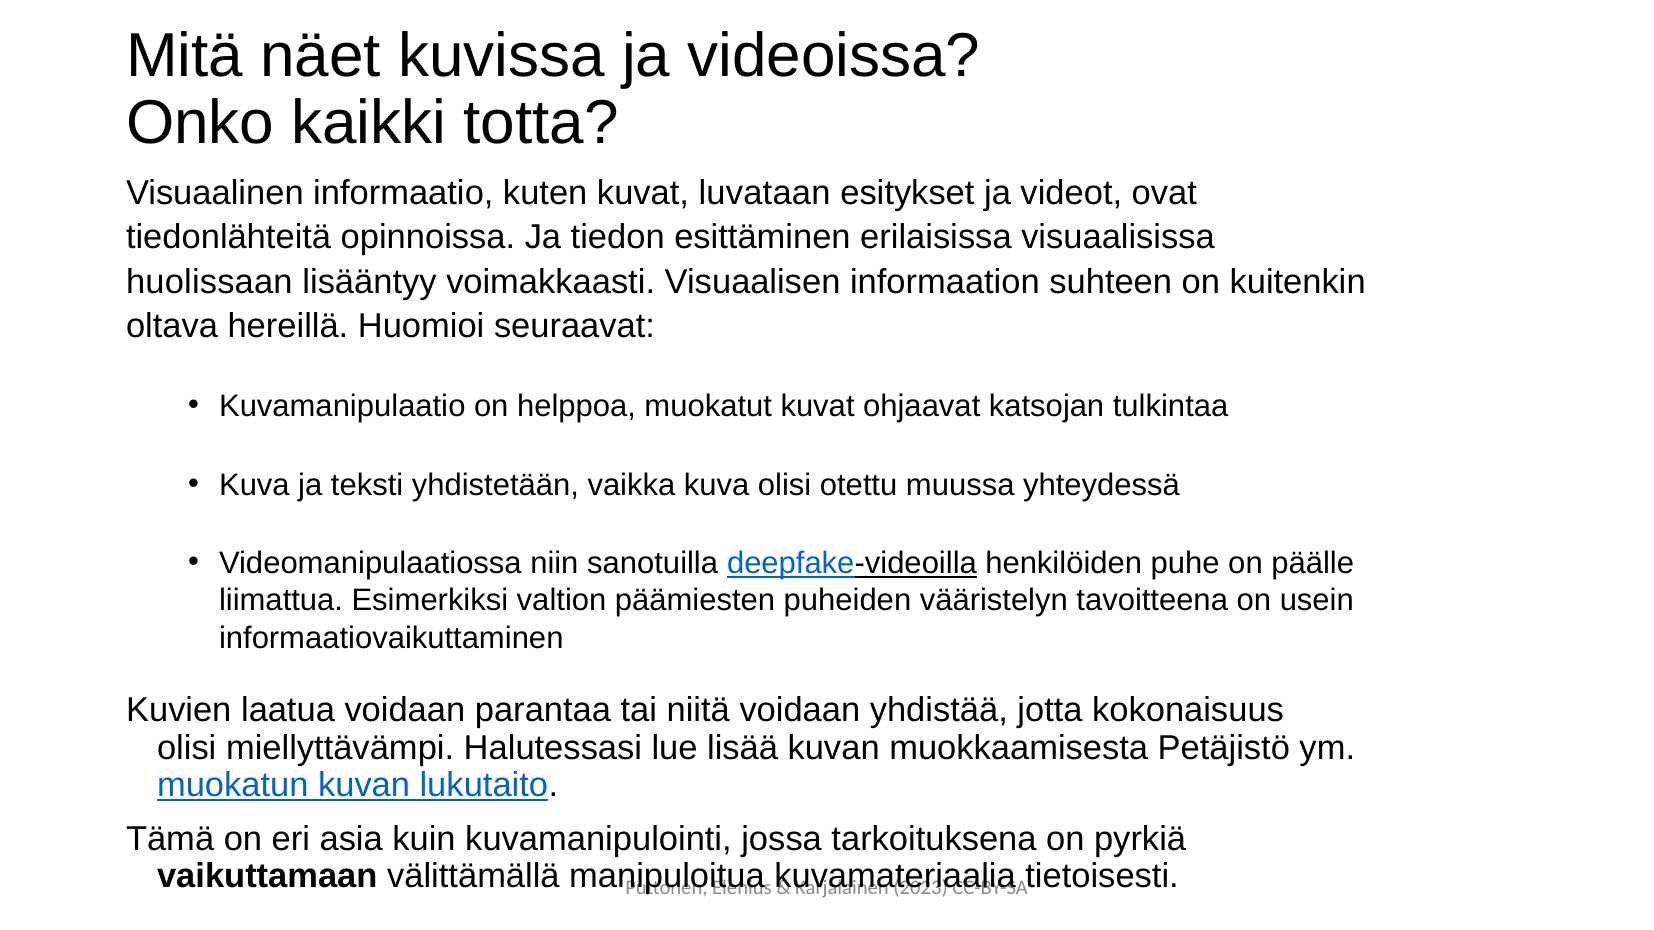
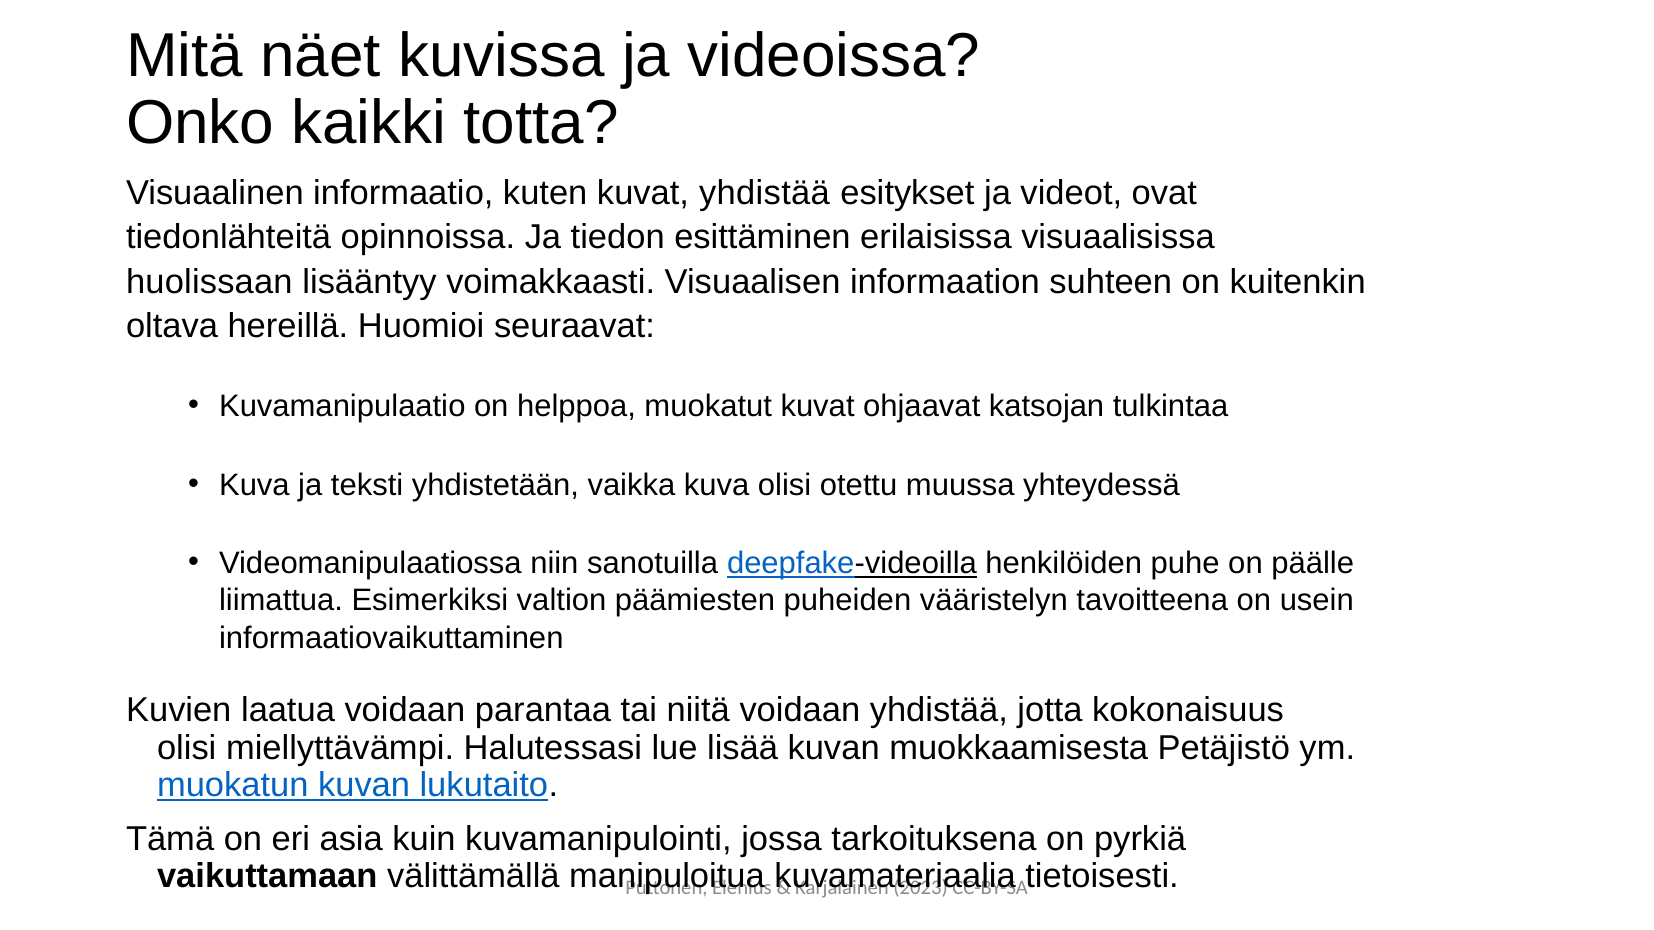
kuvat luvataan: luvataan -> yhdistää (764, 193)
